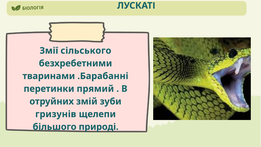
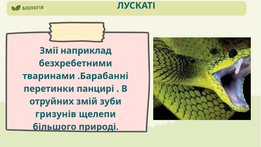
сільського: сільського -> наприклад (86, 51)
прямий: прямий -> панцирі (95, 89)
